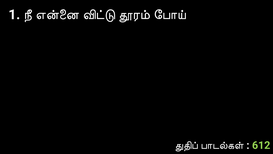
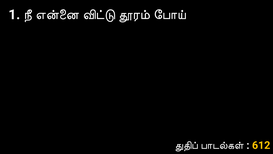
612 colour: light green -> yellow (261, 145)
